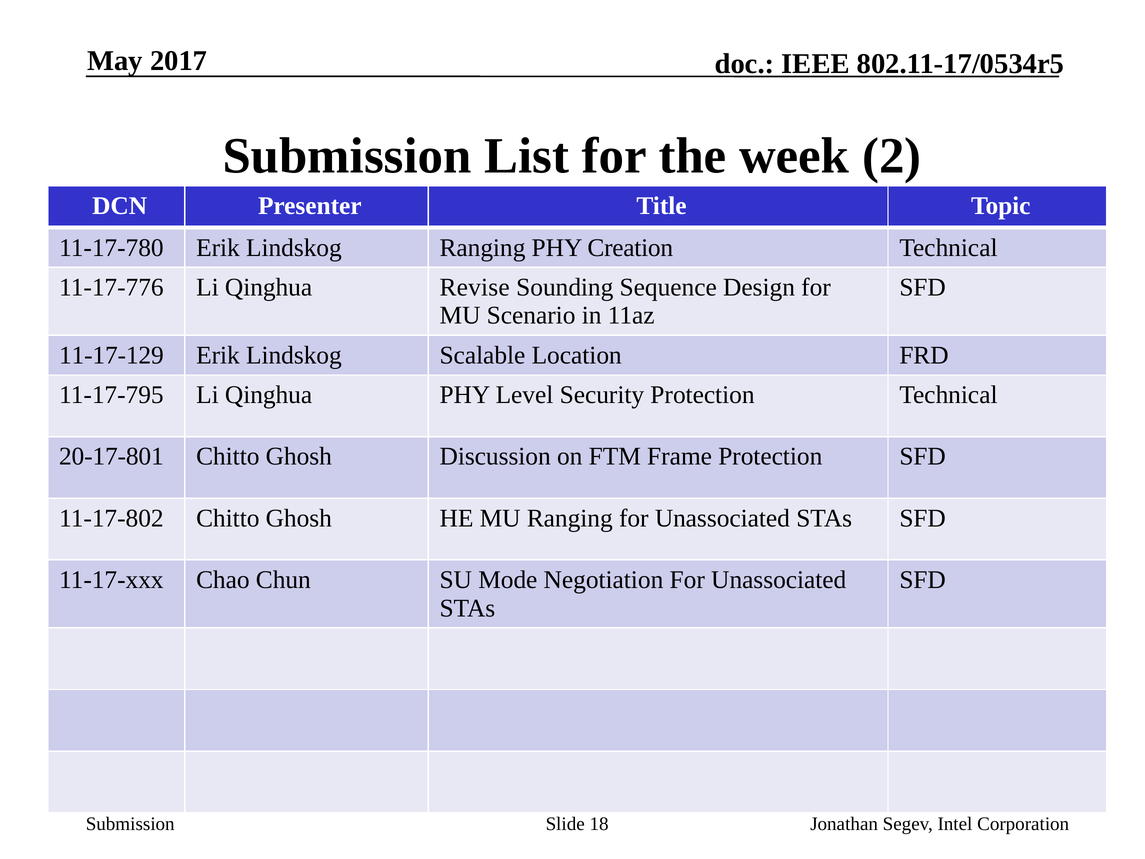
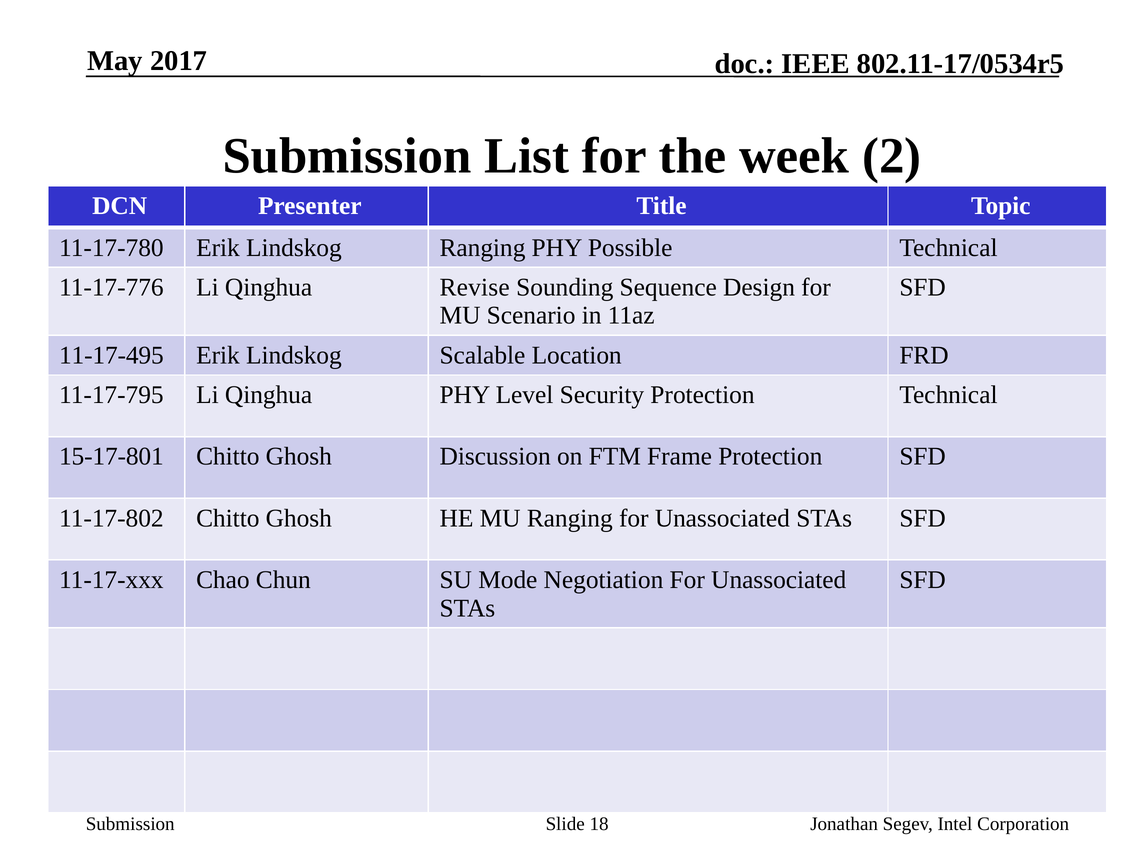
Creation: Creation -> Possible (630, 248)
11-17-129: 11-17-129 -> 11-17-495 (111, 355)
20-17-801: 20-17-801 -> 15-17-801 (111, 456)
